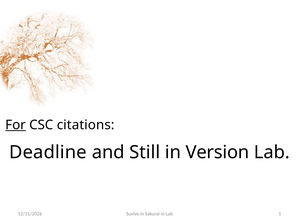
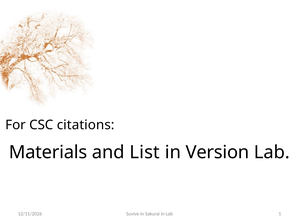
For underline: present -> none (16, 125)
Deadline: Deadline -> Materials (48, 152)
Still: Still -> List (145, 152)
